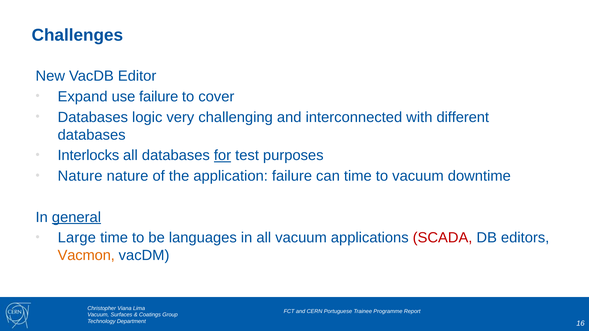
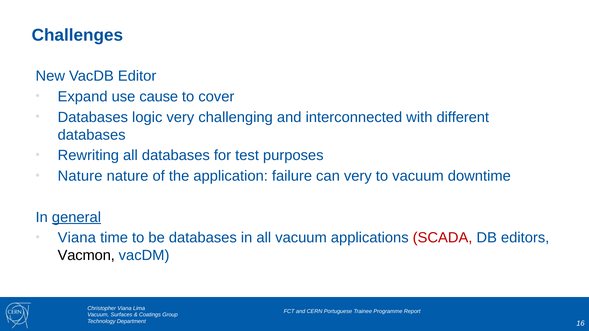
use failure: failure -> cause (159, 97)
Interlocks: Interlocks -> Rewriting (88, 156)
for underline: present -> none (223, 156)
can time: time -> very (358, 176)
Large: Large -> Viana (77, 238)
be languages: languages -> databases (203, 238)
Vacmon colour: orange -> black (86, 256)
